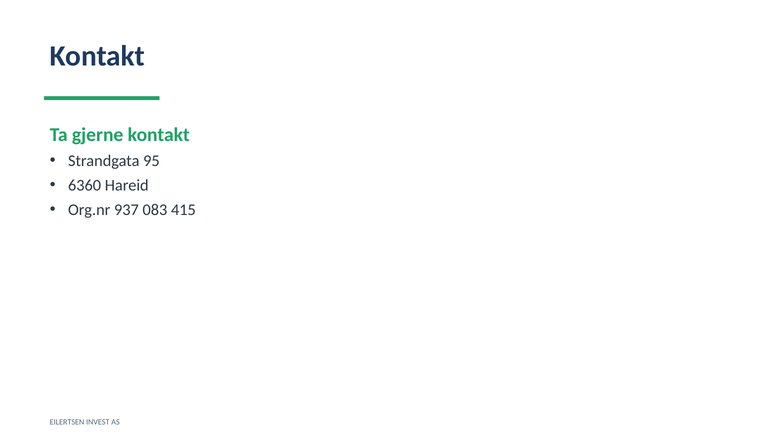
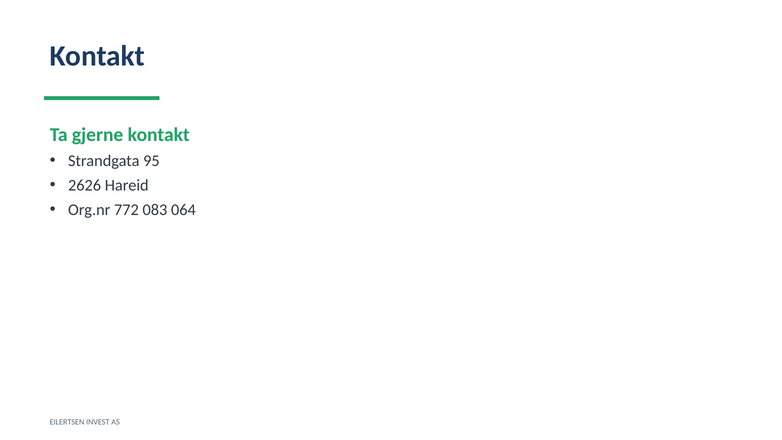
6360: 6360 -> 2626 (85, 185)
937: 937 -> 772 (126, 210)
415: 415 -> 064 (183, 210)
